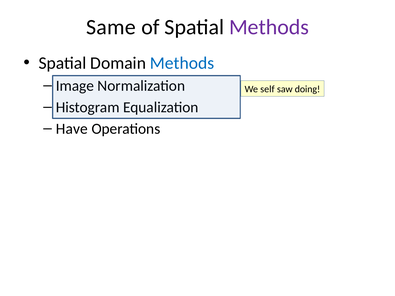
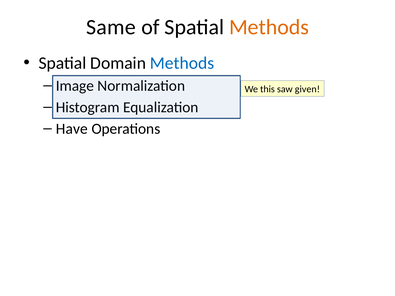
Methods colour: purple -> orange (269, 27)
self: self -> this (267, 89)
doing: doing -> given (307, 89)
